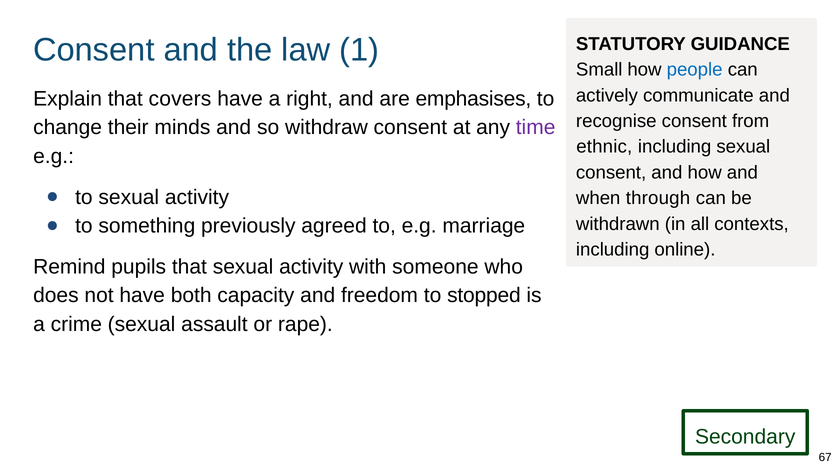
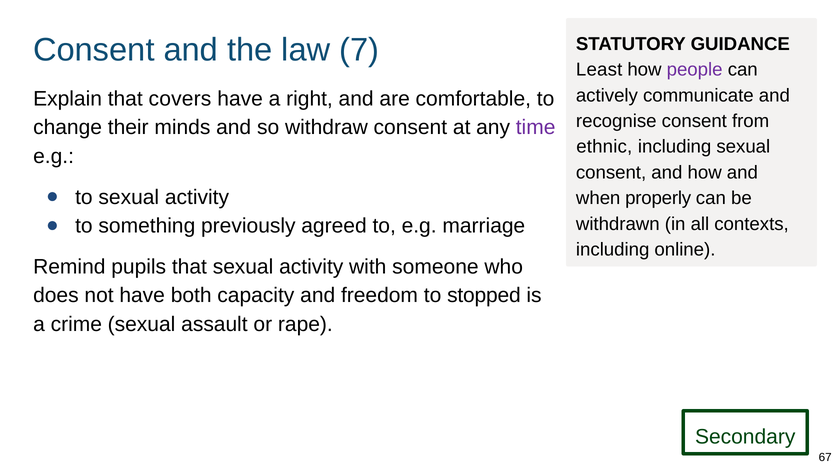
1: 1 -> 7 (359, 50)
Small: Small -> Least (599, 70)
people colour: blue -> purple (695, 70)
emphasises: emphasises -> comfortable (473, 99)
through: through -> properly (658, 198)
